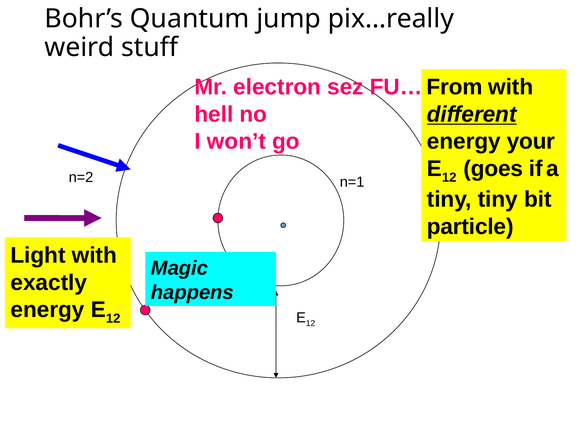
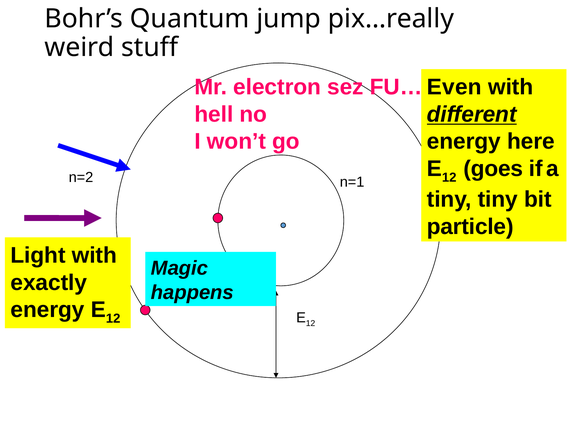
From: From -> Even (454, 87)
your: your -> here (531, 141)
